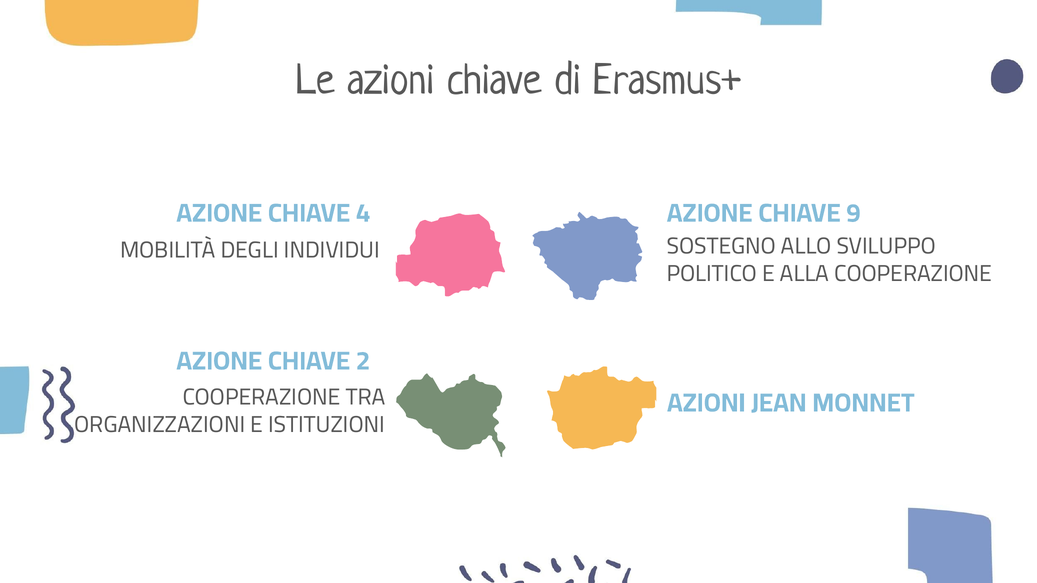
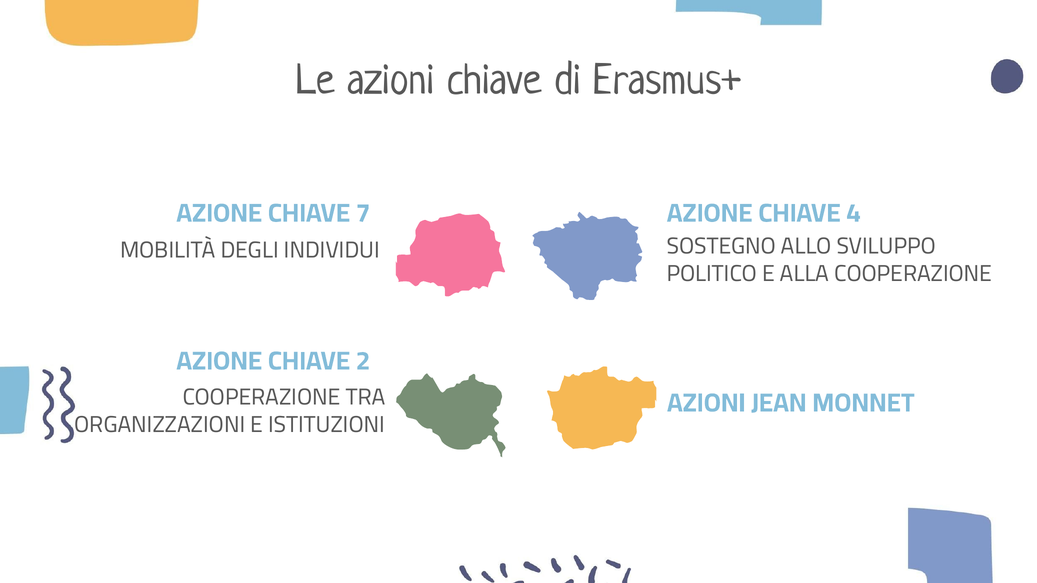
4: 4 -> 7 (363, 213)
9: 9 -> 4 (853, 213)
